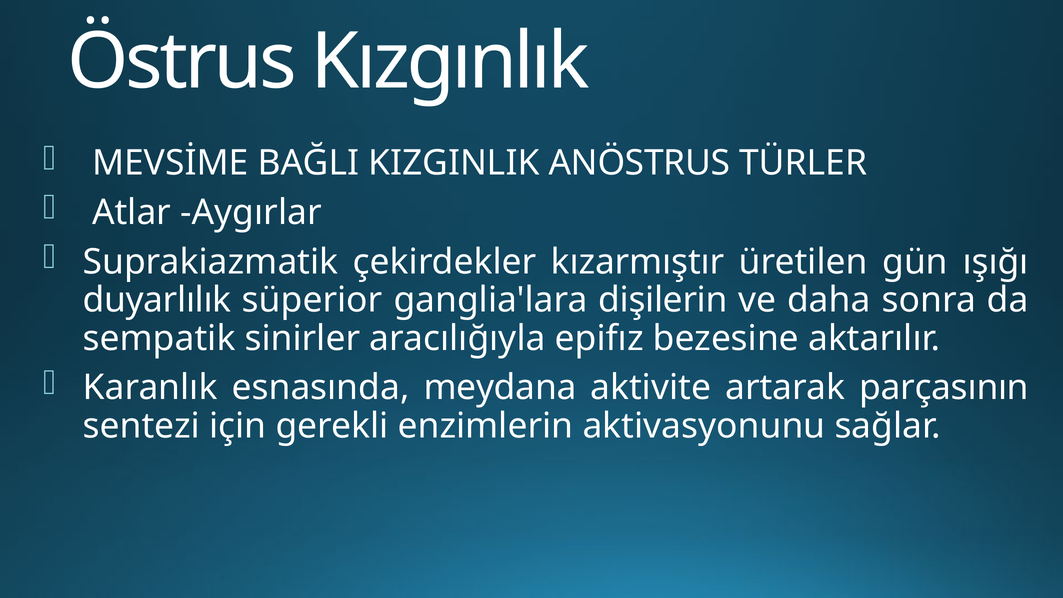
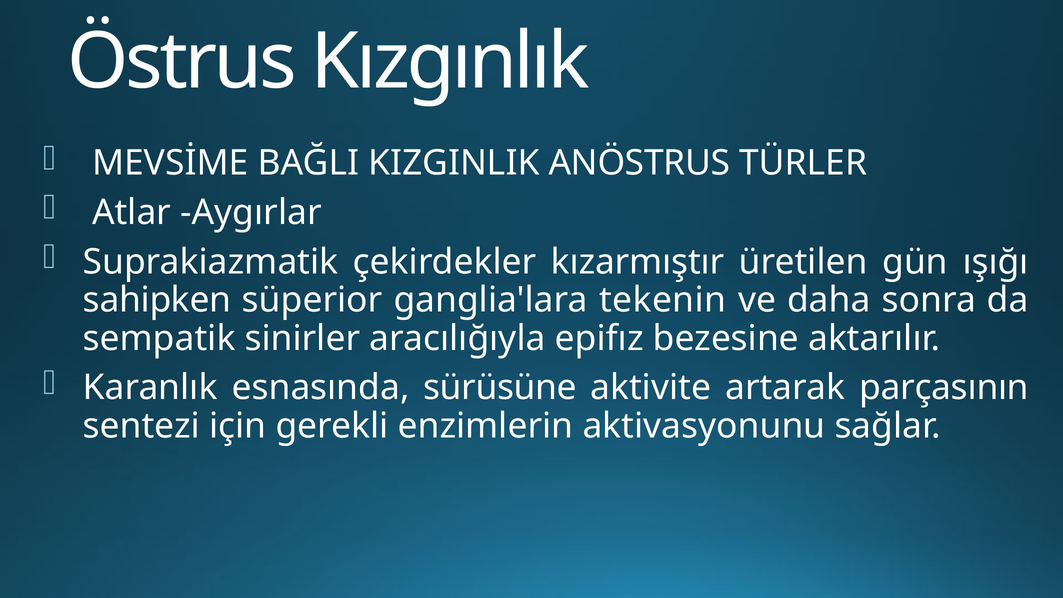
duyarlılık: duyarlılık -> sahipken (157, 300)
dişilerin: dişilerin -> tekenin (663, 300)
meydana: meydana -> sürüsüne (500, 388)
